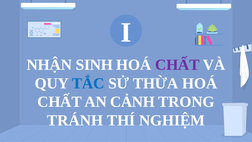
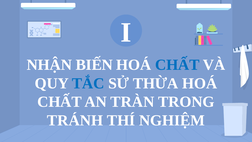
SINH: SINH -> BIẾN (94, 65)
CHẤT colour: purple -> blue (177, 65)
CẢNH: CẢNH -> TRÀN (132, 102)
